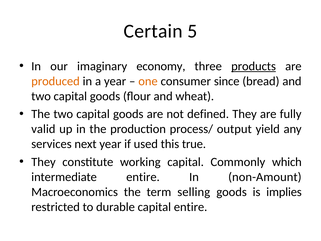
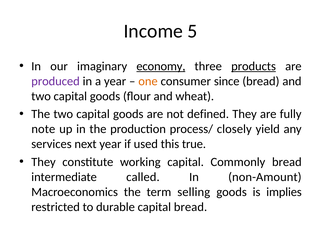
Certain: Certain -> Income (153, 31)
economy underline: none -> present (161, 66)
produced colour: orange -> purple (55, 81)
valid: valid -> note (43, 129)
output: output -> closely (234, 129)
Commonly which: which -> bread (287, 162)
intermediate entire: entire -> called (143, 177)
capital entire: entire -> bread (191, 207)
